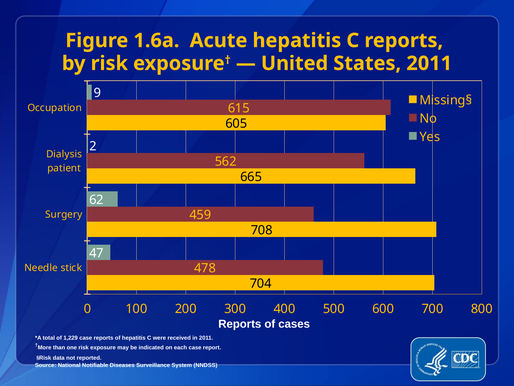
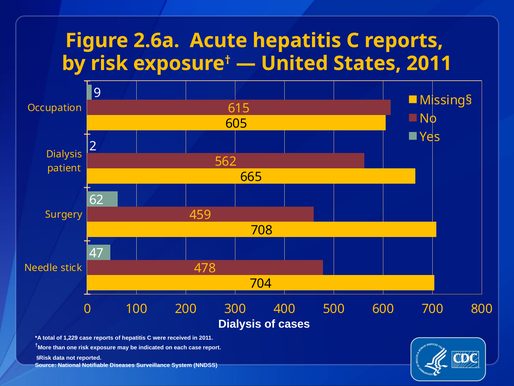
1.6a: 1.6a -> 2.6a (156, 40)
Reports: Reports -> Dialysis (240, 324)
